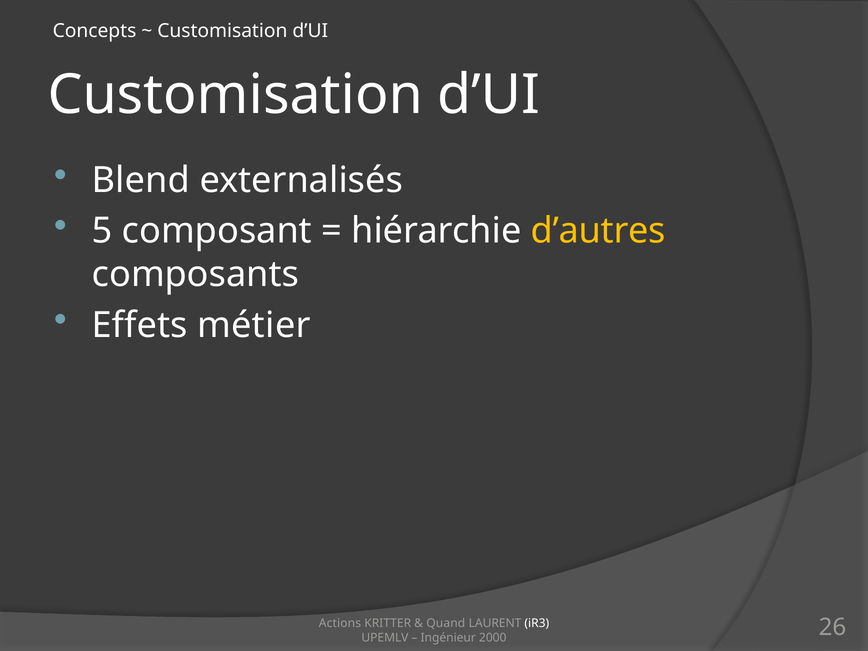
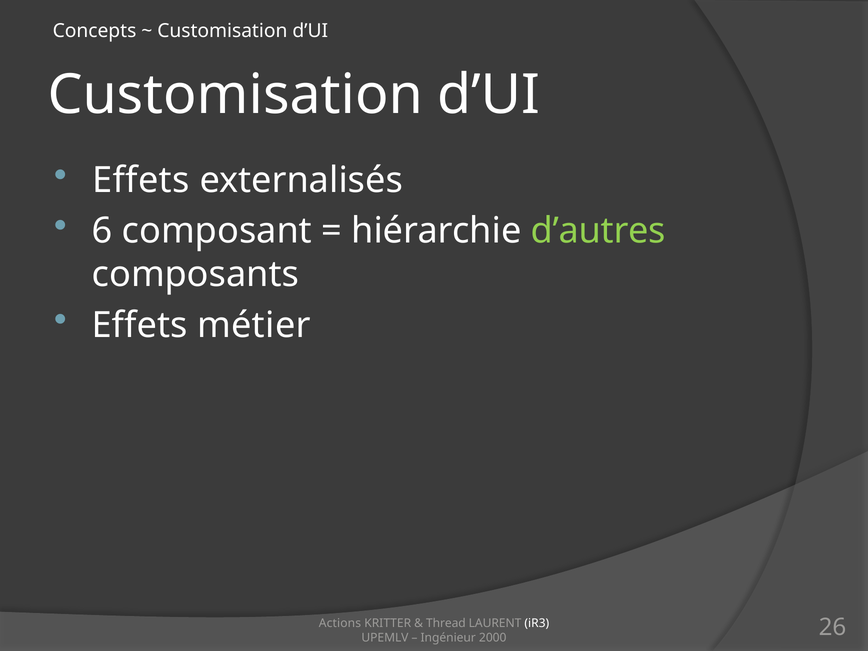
Blend: Blend -> Effets (141, 180)
5: 5 -> 6 (102, 231)
d’autres colour: yellow -> light green (598, 231)
Quand: Quand -> Thread (446, 623)
